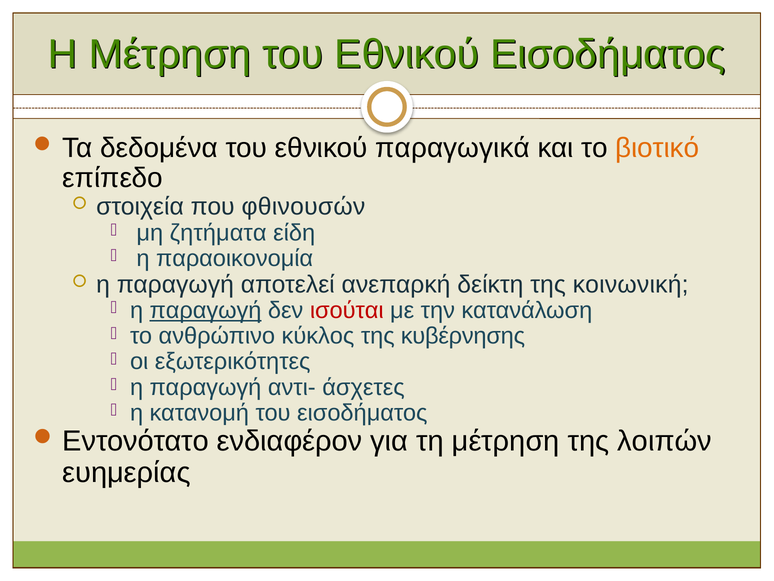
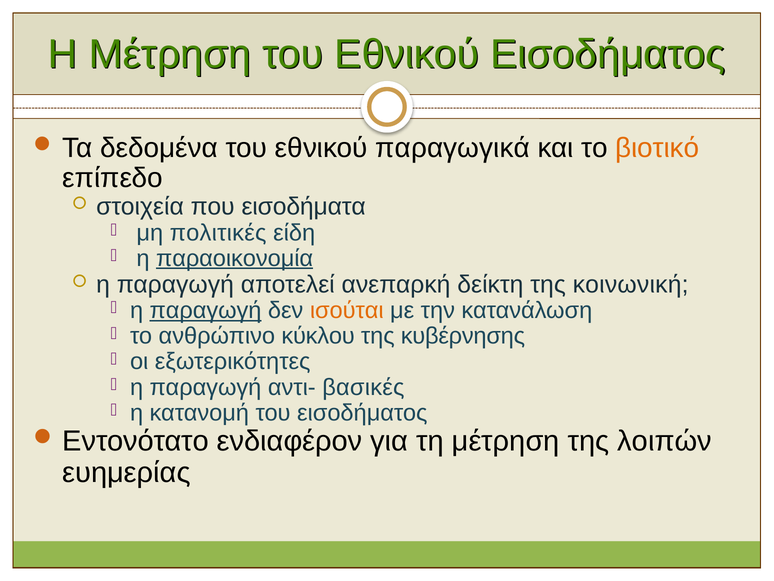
φθινουσών: φθινουσών -> εισοδήματα (304, 206)
ζητήματα: ζητήματα -> πολιτικές (218, 233)
παραοικονομία underline: none -> present (235, 258)
ισούται colour: red -> orange (347, 310)
κύκλος: κύκλος -> κύκλου (318, 336)
άσχετες: άσχετες -> βασικές (363, 387)
